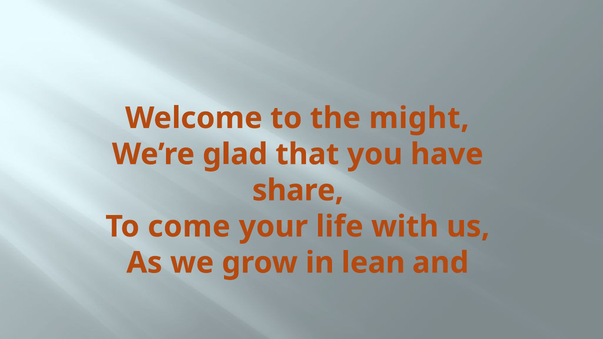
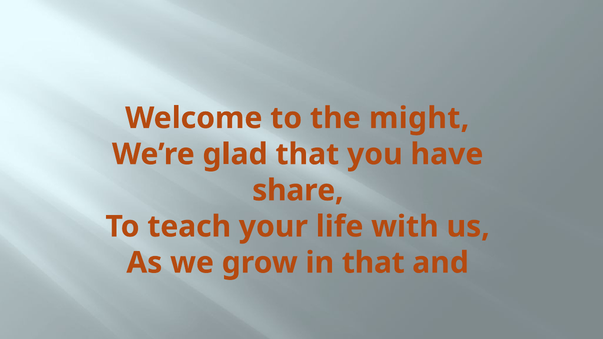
come: come -> teach (189, 227)
in lean: lean -> that (373, 263)
